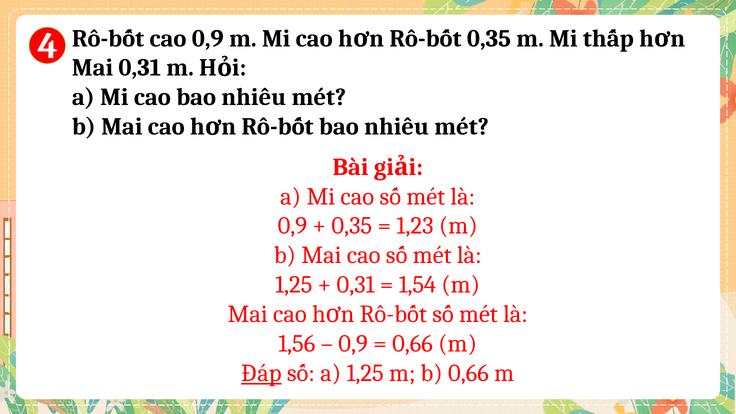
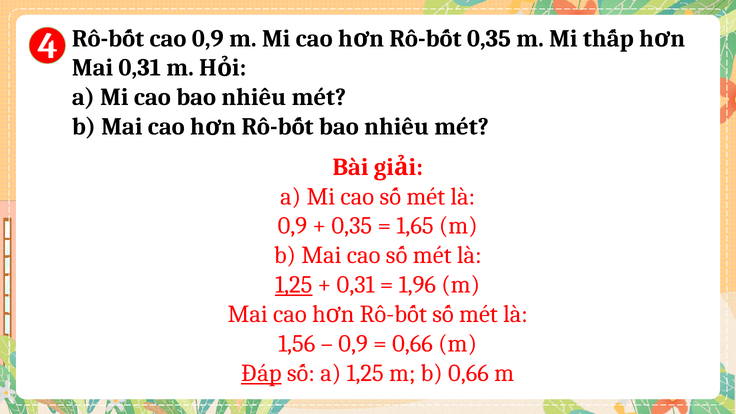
1,23: 1,23 -> 1,65 (415, 226)
1,25 underline: none -> present (294, 285)
1,54: 1,54 -> 1,96 (417, 285)
